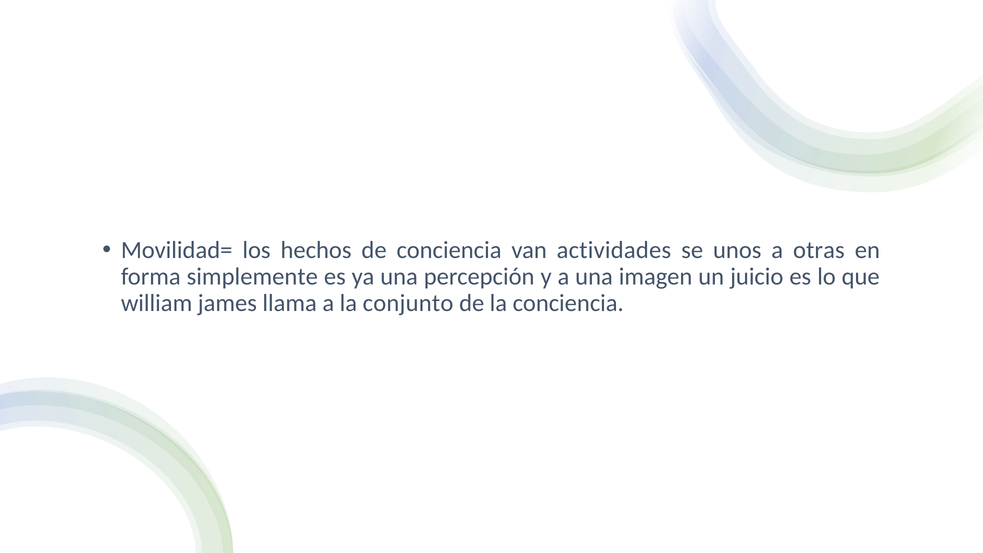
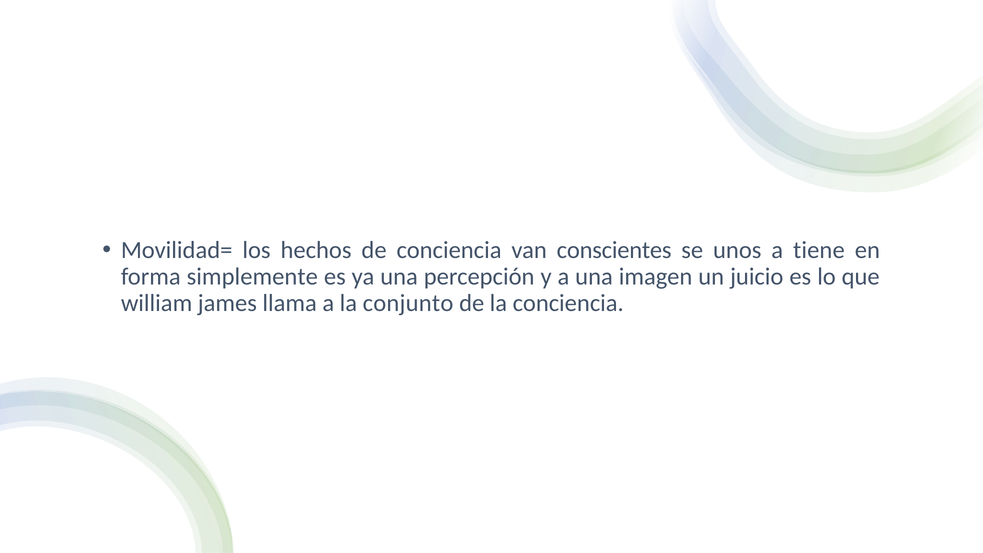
actividades: actividades -> conscientes (614, 250)
otras: otras -> tiene (819, 250)
